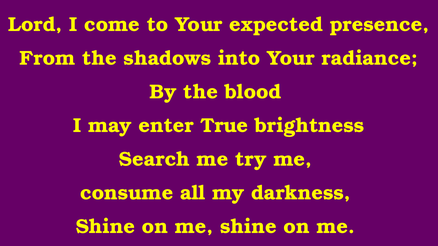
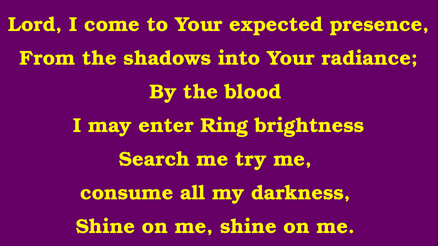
True: True -> Ring (224, 126)
